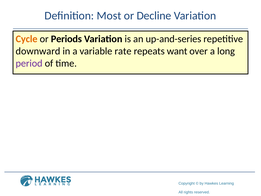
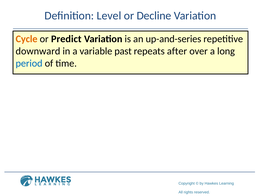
Most: Most -> Level (109, 16)
Periods: Periods -> Predict (66, 39)
rate: rate -> past (123, 51)
want: want -> after (177, 51)
period colour: purple -> blue (29, 63)
